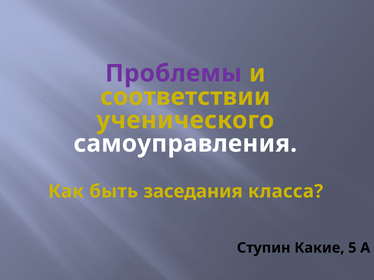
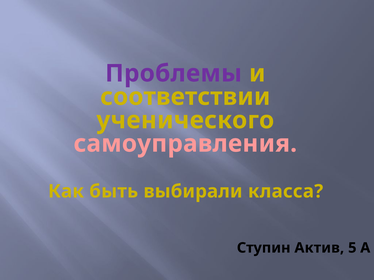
самоуправления colour: white -> pink (185, 144)
заседания: заседания -> выбирали (193, 192)
Какие: Какие -> Актив (319, 248)
